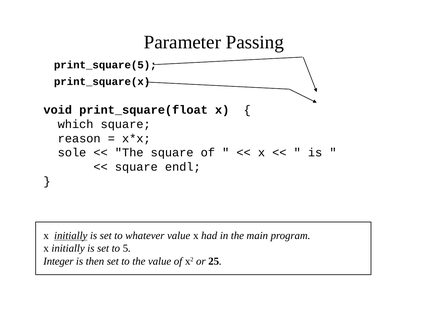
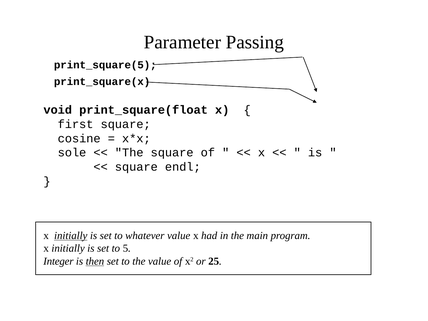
which: which -> first (76, 124)
reason: reason -> cosine (79, 138)
then underline: none -> present (95, 261)
